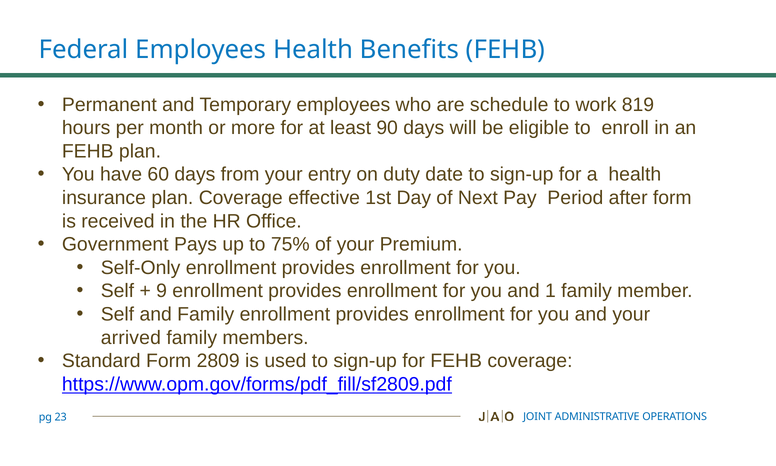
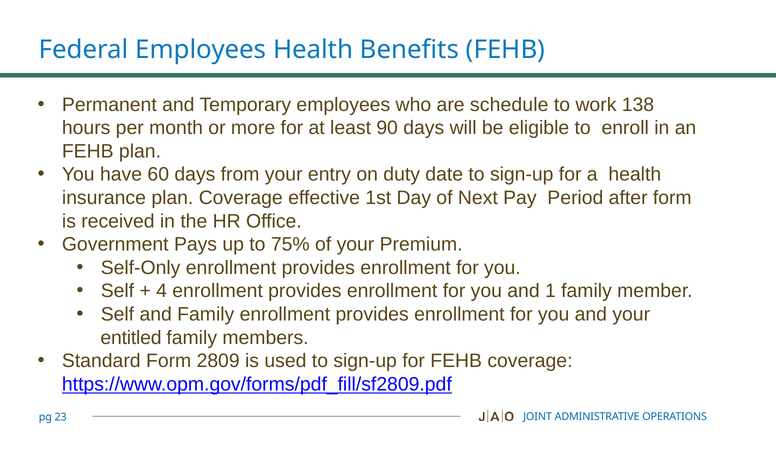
819: 819 -> 138 (638, 105)
9: 9 -> 4 (162, 291)
arrived: arrived -> entitled (131, 337)
